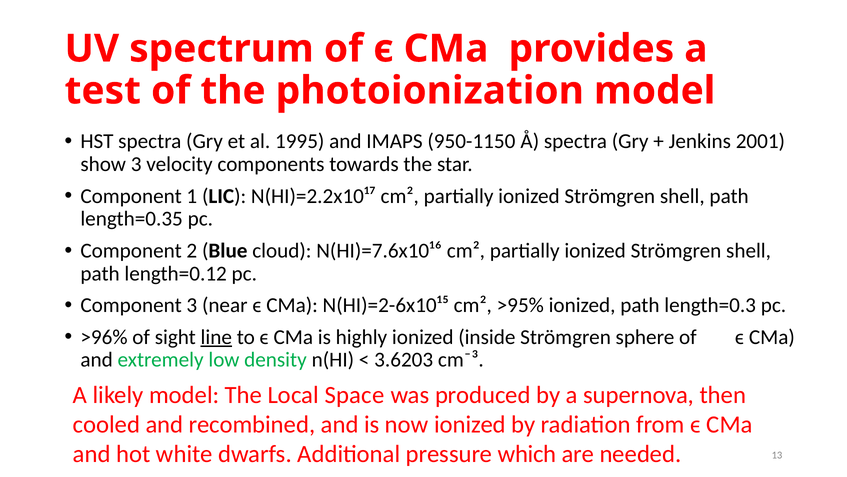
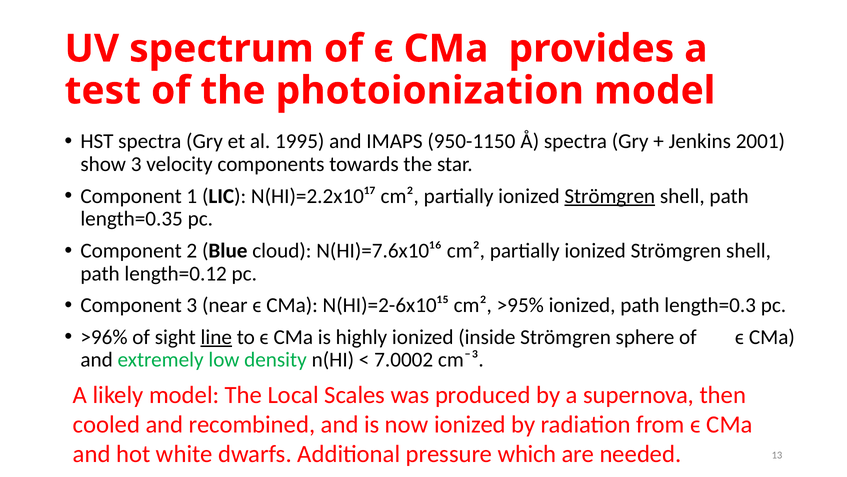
Strömgren underline: none -> present (610, 196)
3.6203: 3.6203 -> 7.0002 (404, 360)
Space: Space -> Scales (355, 394)
